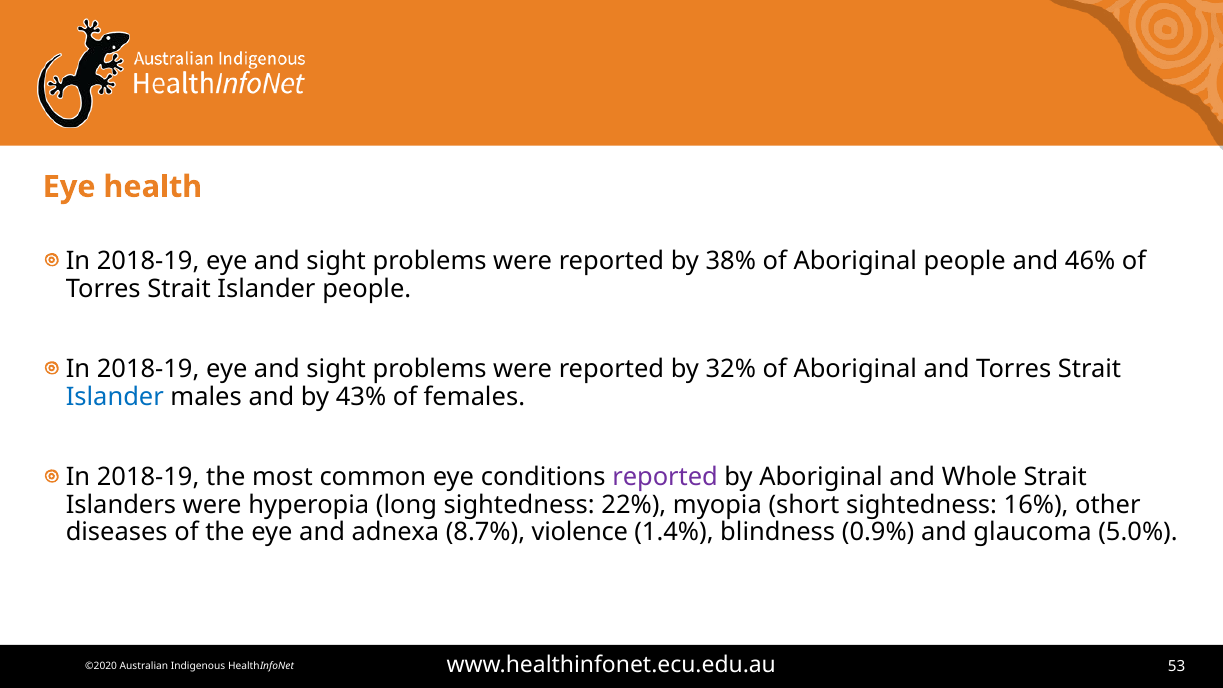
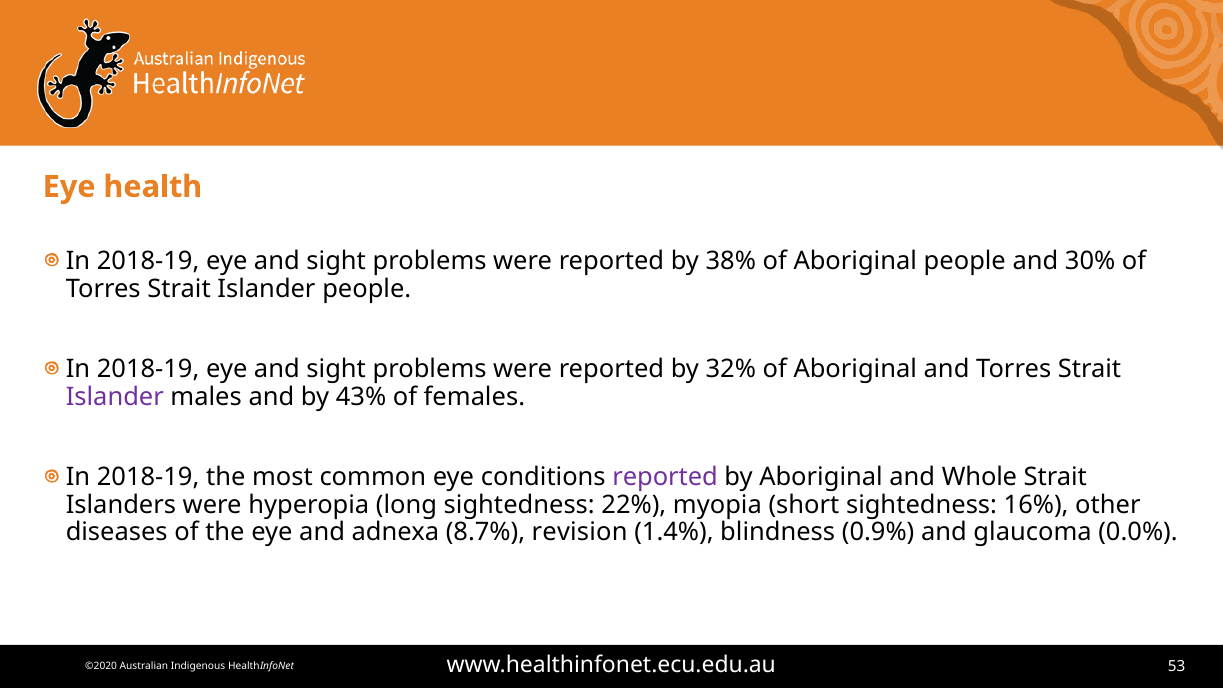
46%: 46% -> 30% (1090, 261)
Islander colour: blue -> purple (115, 397)
violence: violence -> revision (580, 533)
5.0%: 5.0% -> 0.0% (1138, 533)
